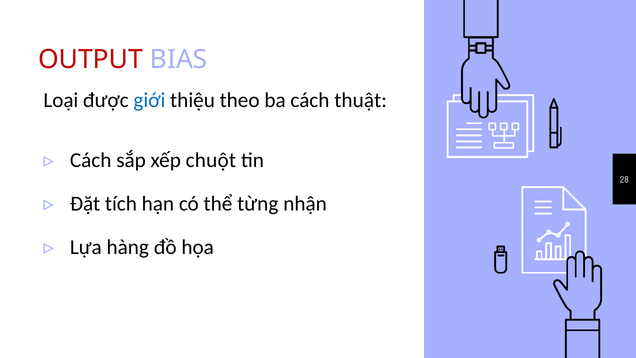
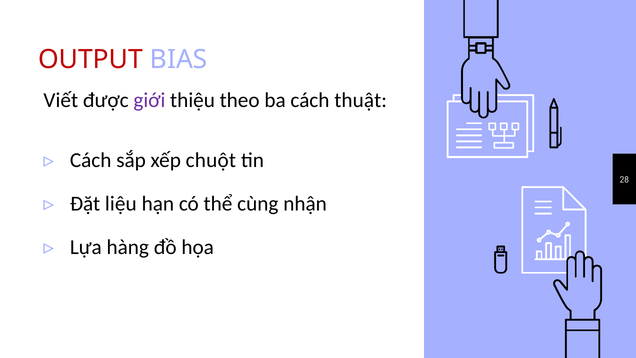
Loại: Loại -> Viết (61, 100)
giới colour: blue -> purple (149, 100)
tích: tích -> liệu (121, 204)
từng: từng -> cùng (258, 204)
